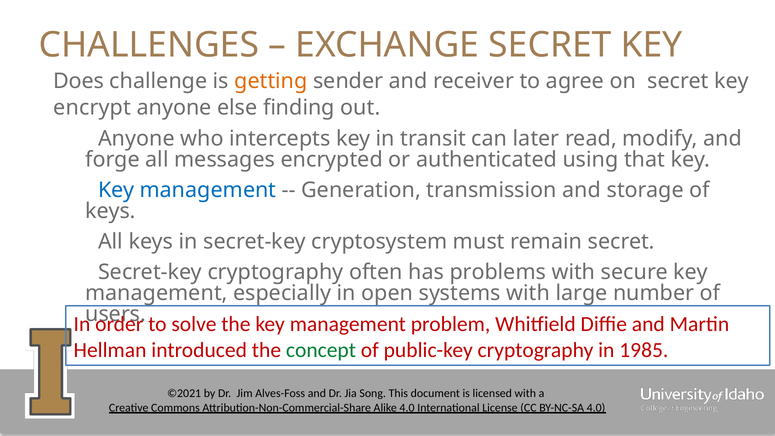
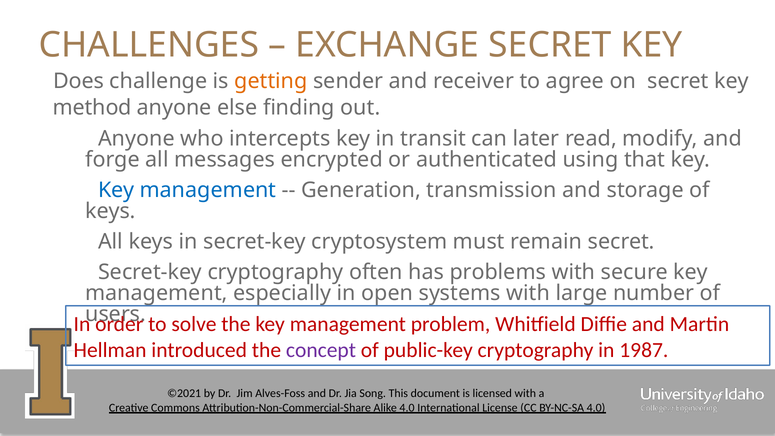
encrypt: encrypt -> method (92, 108)
concept colour: green -> purple (321, 350)
1985: 1985 -> 1987 (644, 350)
